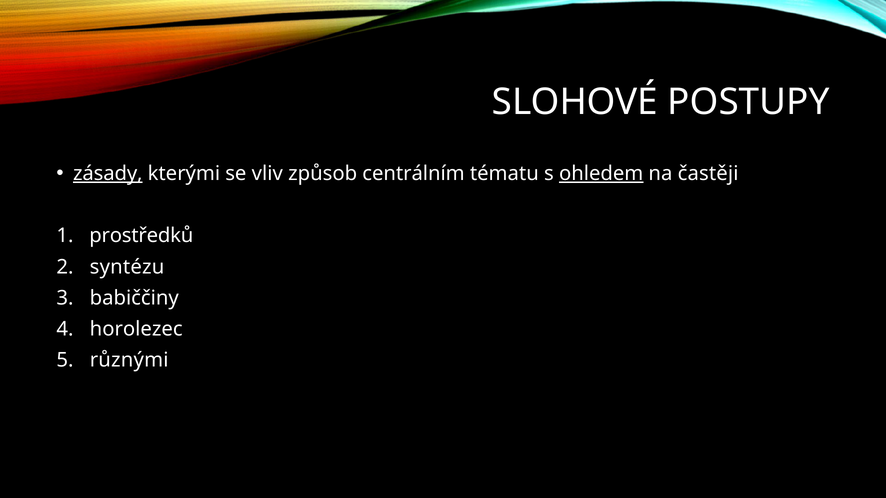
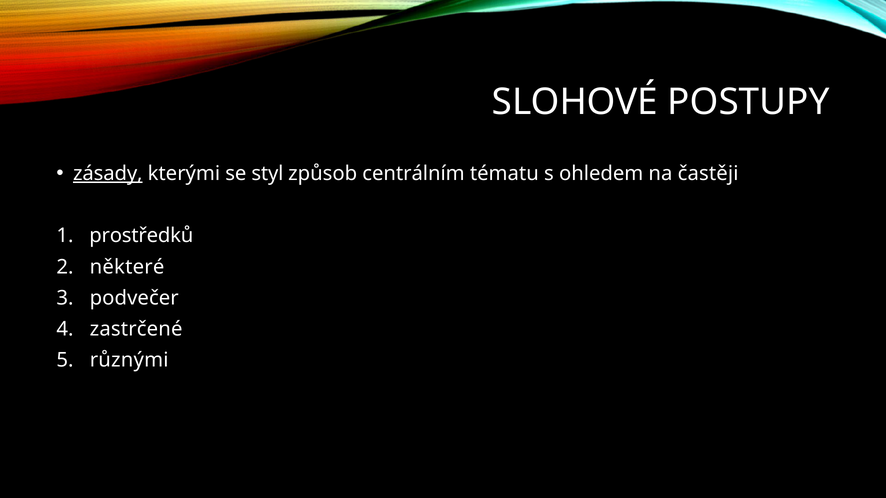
vliv: vliv -> styl (267, 174)
ohledem underline: present -> none (601, 174)
syntézu: syntézu -> některé (127, 267)
babiččiny: babiččiny -> podvečer (134, 298)
horolezec: horolezec -> zastrčené (136, 329)
